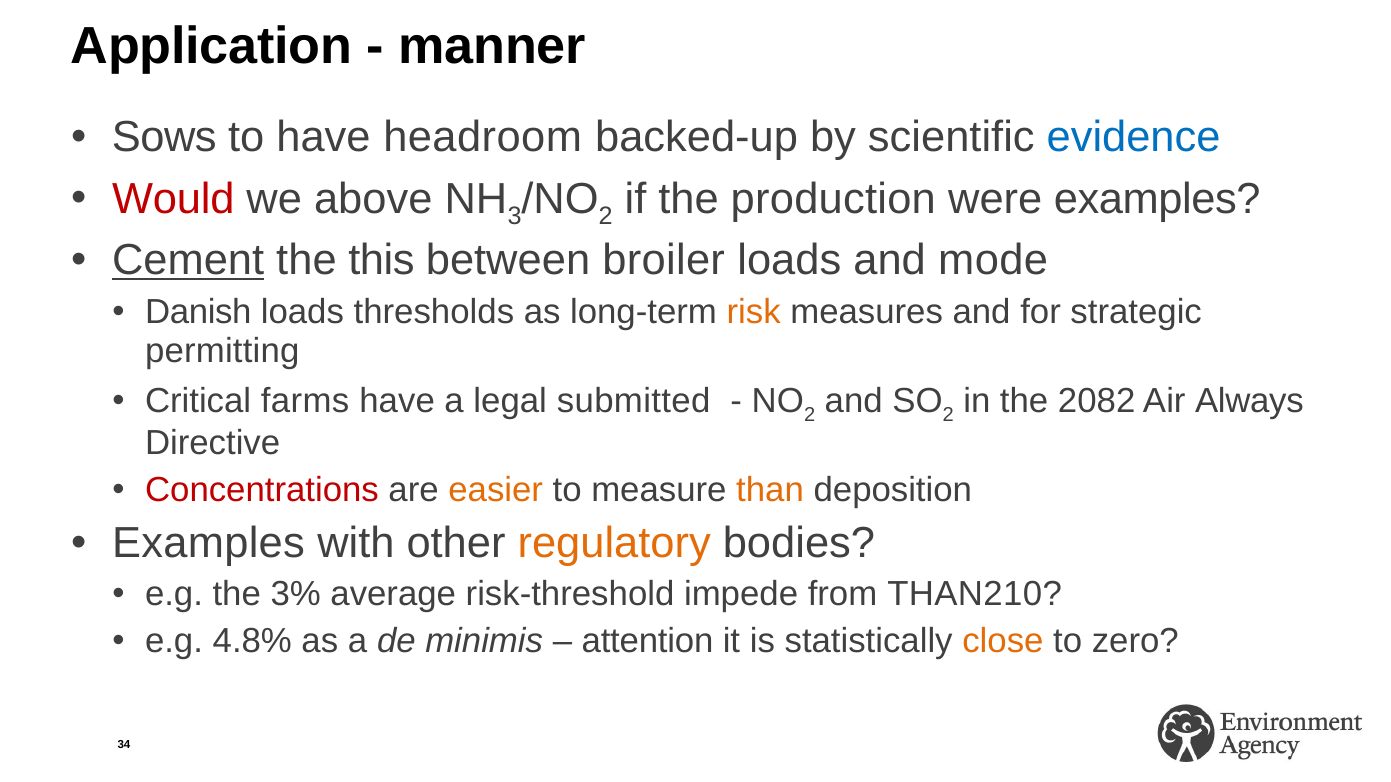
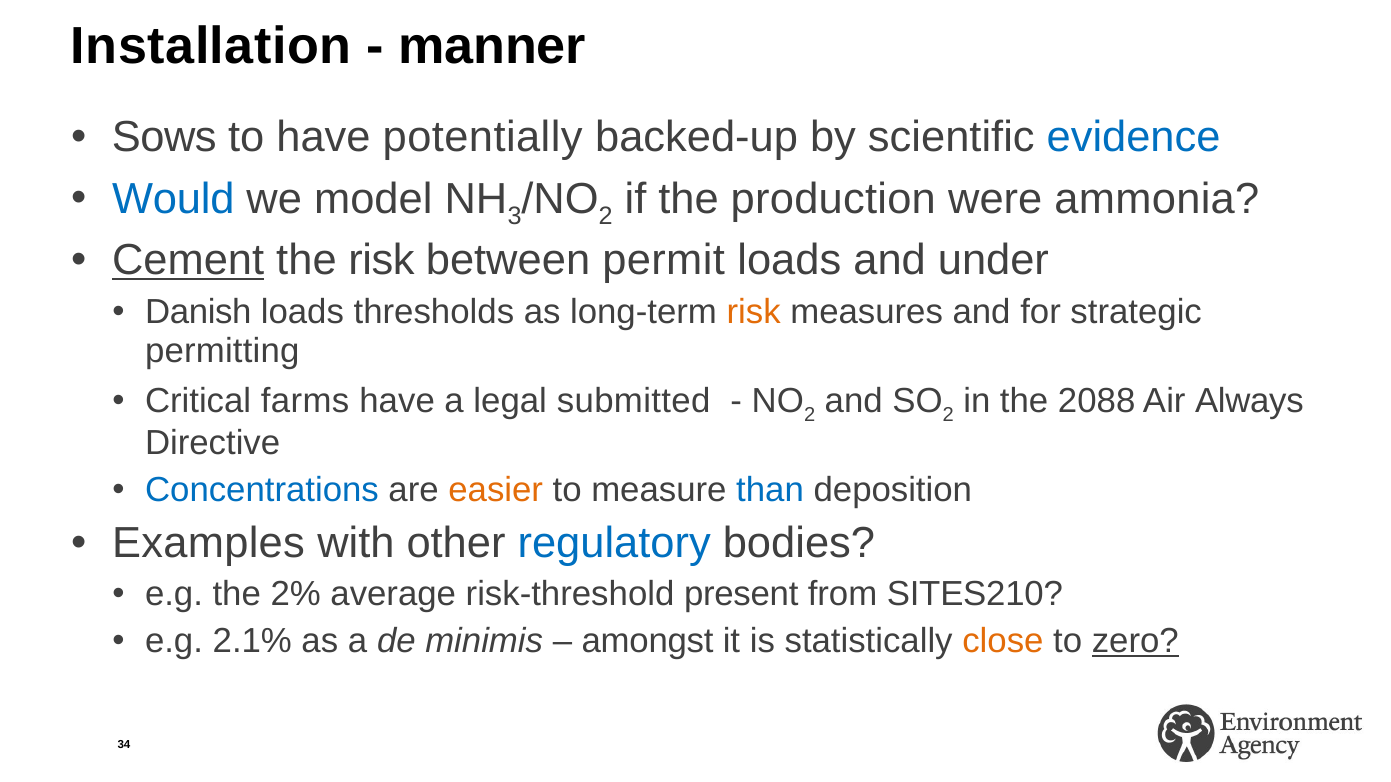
Application: Application -> Installation (211, 46)
headroom: headroom -> potentially (483, 137)
Would colour: red -> blue (173, 199)
above: above -> model (373, 199)
were examples: examples -> ammonia (1157, 199)
the this: this -> risk (381, 261)
broiler: broiler -> permit (664, 261)
mode: mode -> under (993, 261)
2082: 2082 -> 2088 (1097, 401)
Concentrations colour: red -> blue (262, 490)
than colour: orange -> blue (770, 490)
regulatory colour: orange -> blue (614, 543)
3%: 3% -> 2% (296, 595)
impede: impede -> present (741, 595)
THAN210: THAN210 -> SITES210 (975, 595)
4.8%: 4.8% -> 2.1% (252, 641)
attention: attention -> amongst (648, 641)
zero underline: none -> present (1135, 641)
